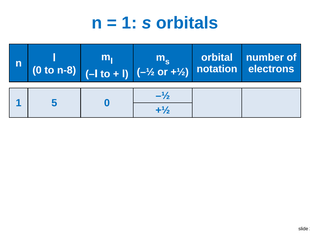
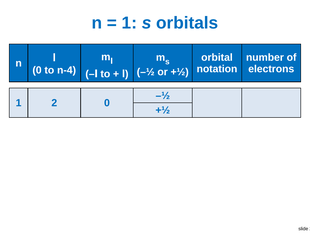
n-8: n-8 -> n-4 (67, 70)
5: 5 -> 2 (54, 103)
